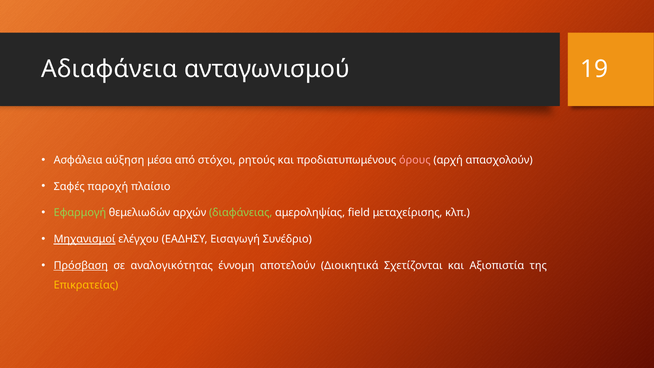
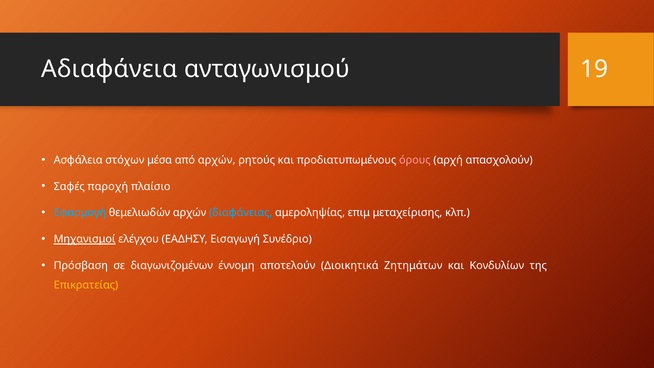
αύξηση: αύξηση -> στόχων (125, 160)
από στόχοι: στόχοι -> αρχών (217, 160)
Εφαρμογή colour: light green -> light blue (80, 213)
διαφάνειας colour: light green -> light blue (241, 213)
field: field -> επιμ (359, 213)
Πρόσβαση underline: present -> none (81, 266)
αναλογικότητας: αναλογικότητας -> διαγωνιζομένων (172, 266)
Σχετίζονται: Σχετίζονται -> Ζητημάτων (413, 266)
Αξιοπιστία: Αξιοπιστία -> Κονδυλίων (497, 266)
